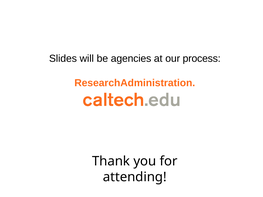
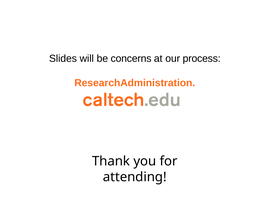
agencies: agencies -> concerns (131, 59)
